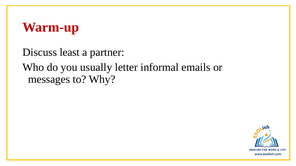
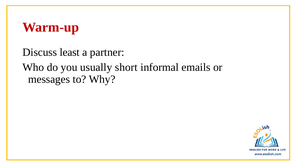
letter: letter -> short (126, 67)
